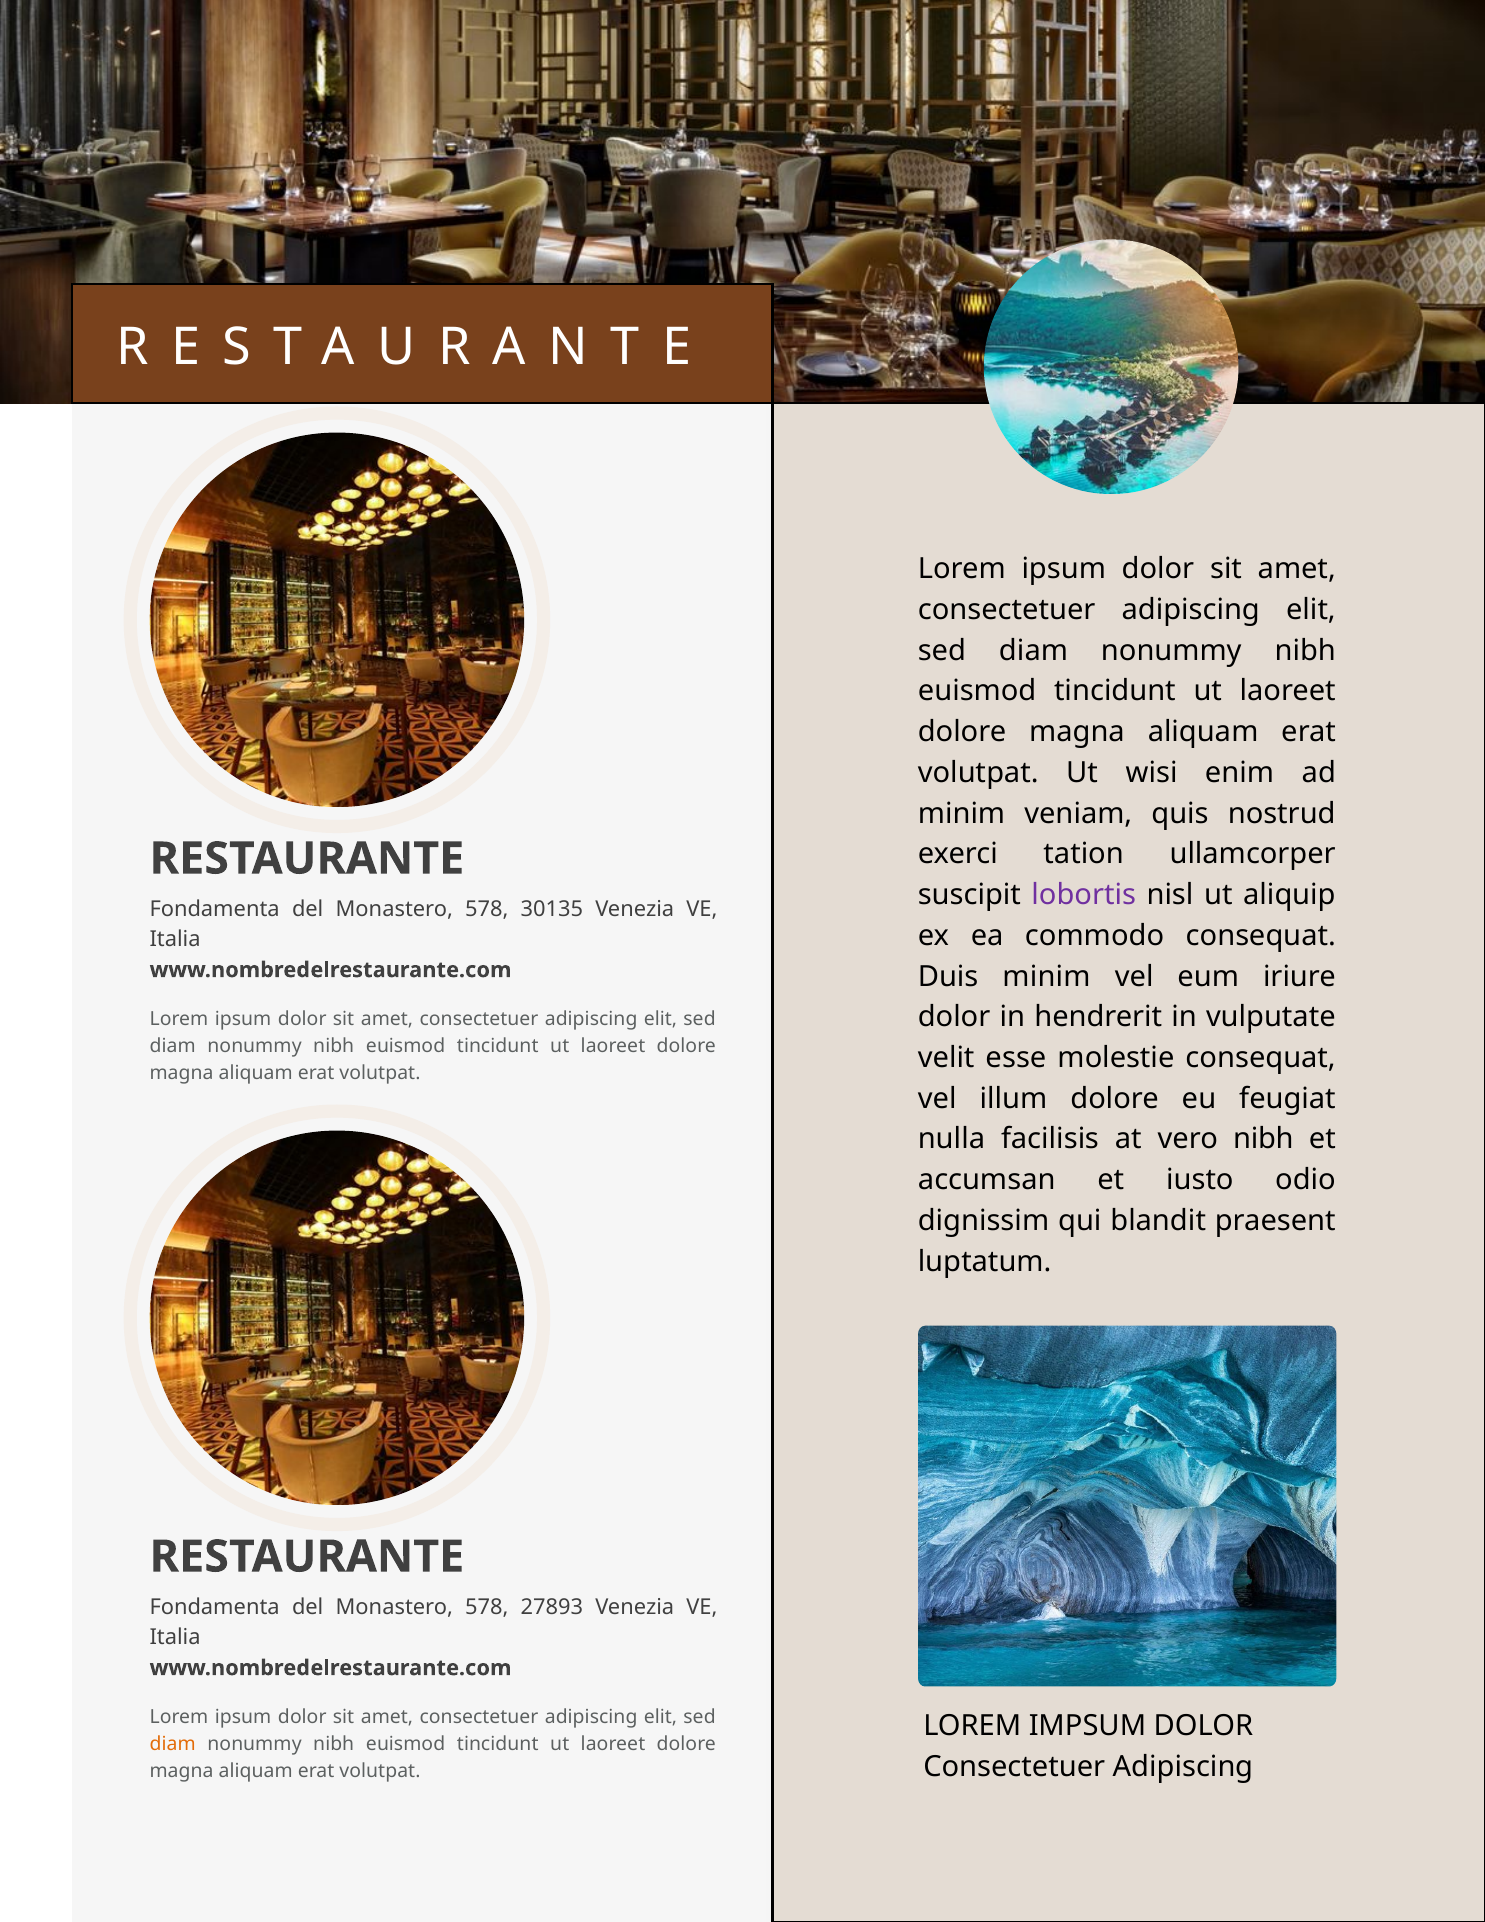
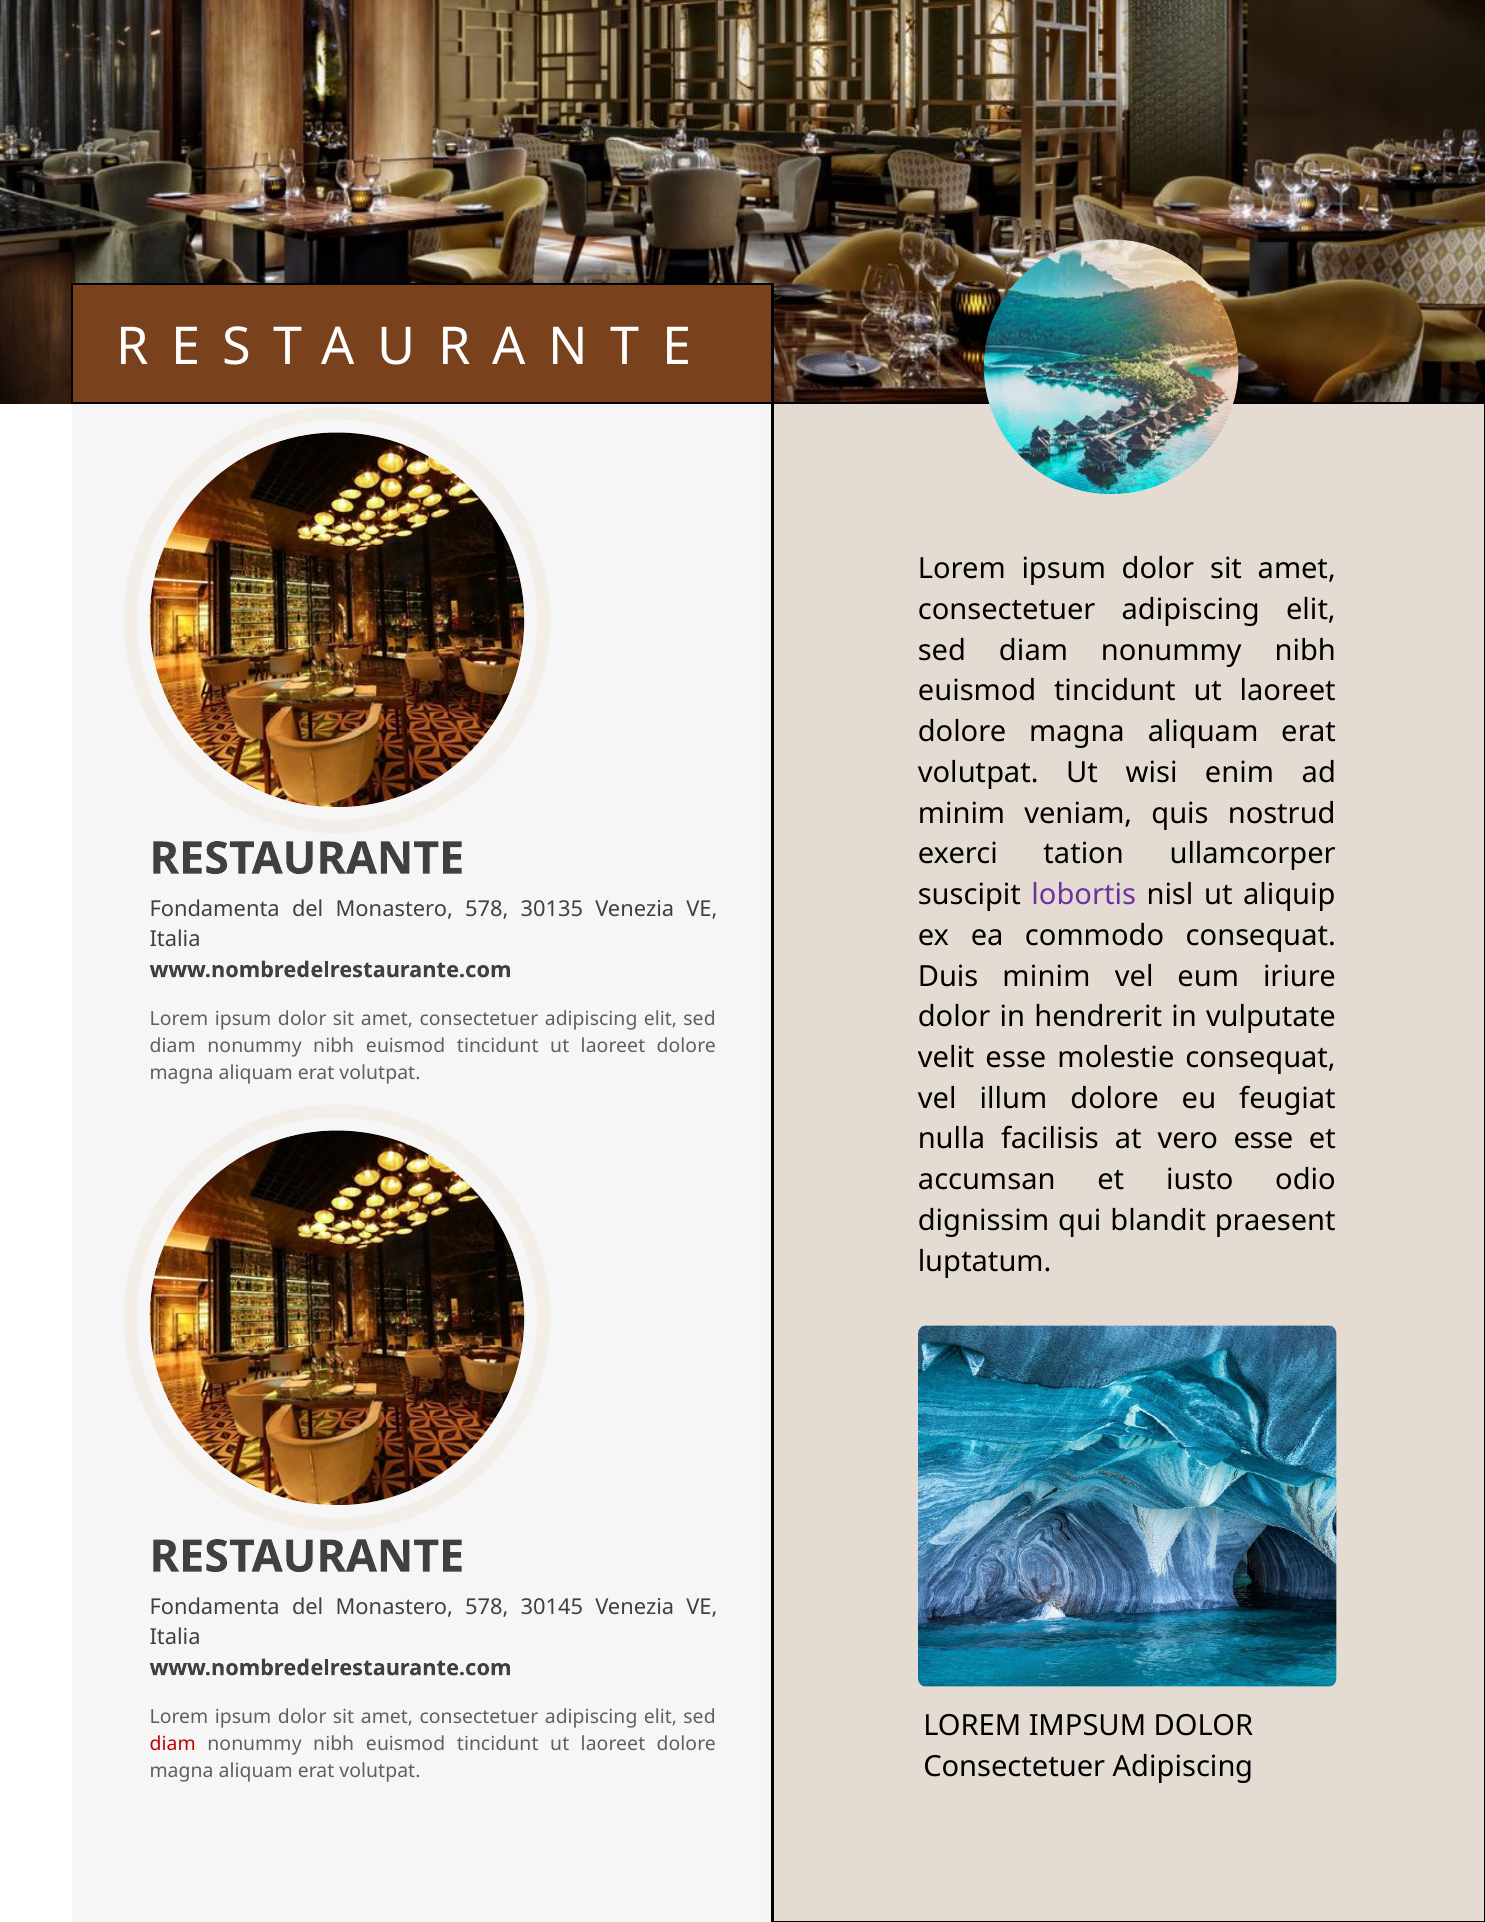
vero nibh: nibh -> esse (1263, 1139)
27893: 27893 -> 30145 (552, 1607)
diam colour: orange -> red (173, 1744)
